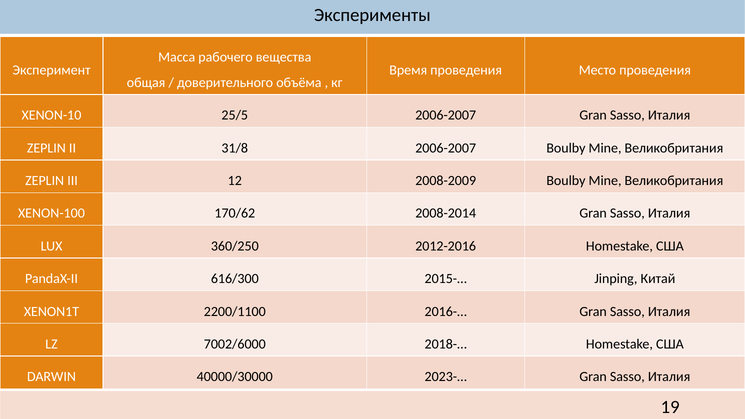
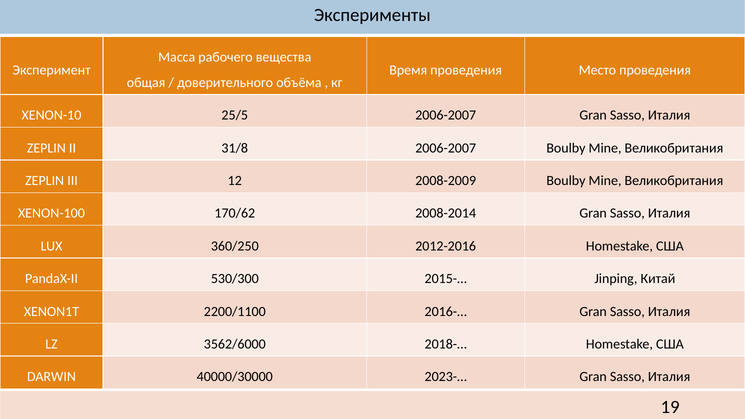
616/300: 616/300 -> 530/300 (235, 279)
7002/6000: 7002/6000 -> 3562/6000 (235, 344)
